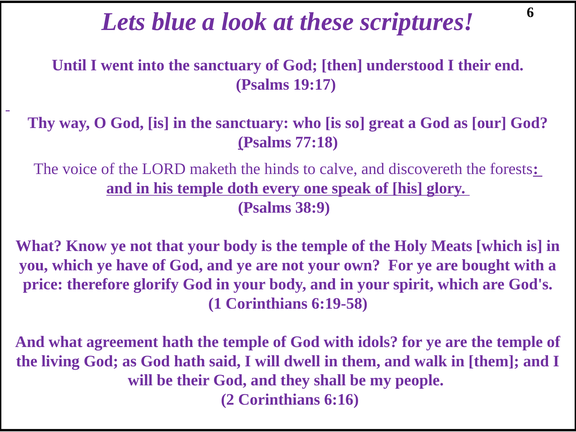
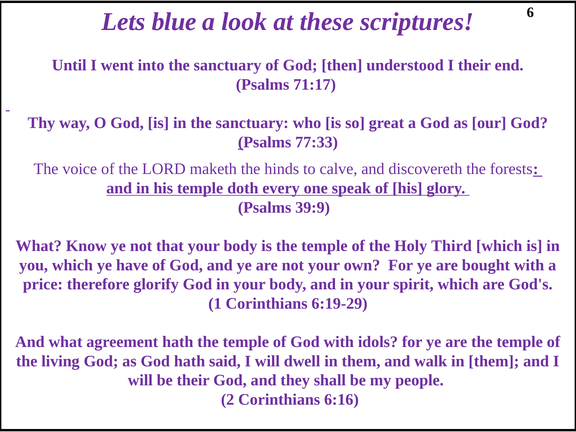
19:17: 19:17 -> 71:17 (315, 85)
77:18: 77:18 -> 77:33 (317, 142)
38:9: 38:9 -> 39:9 (313, 207)
Meats: Meats -> Third (452, 246)
6:19-58: 6:19-58 -> 6:19-29 (340, 303)
